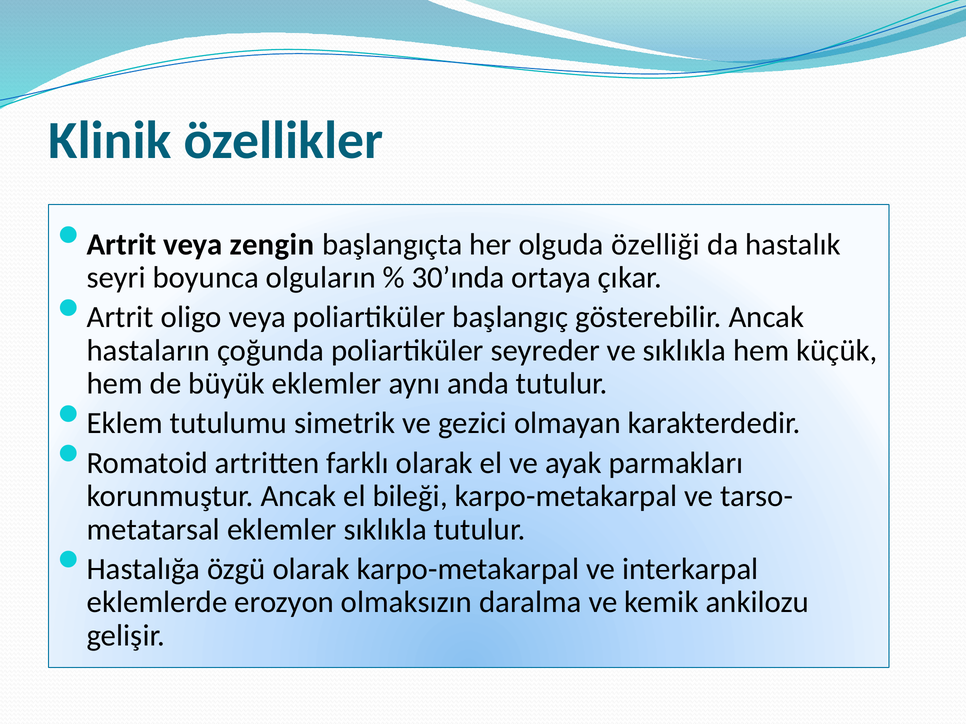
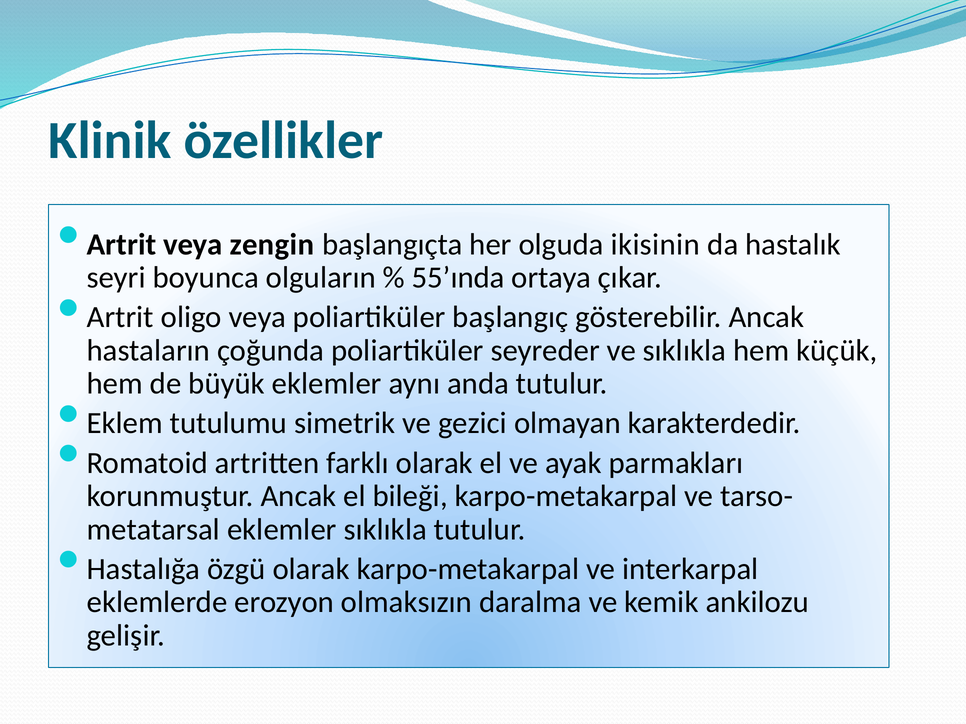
özelliği: özelliği -> ikisinin (655, 245)
30’ında: 30’ında -> 55’ında (458, 278)
